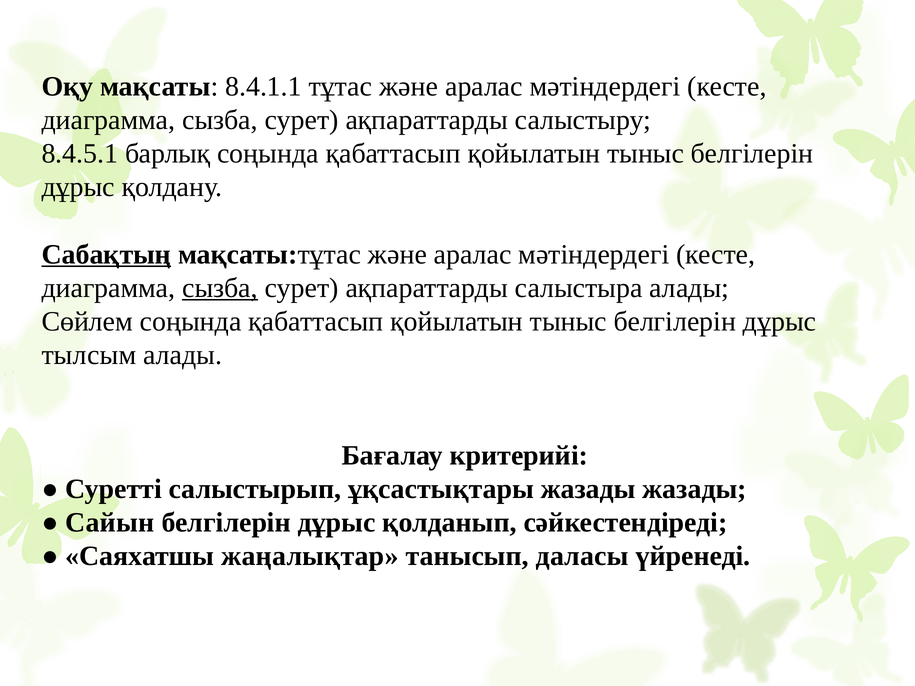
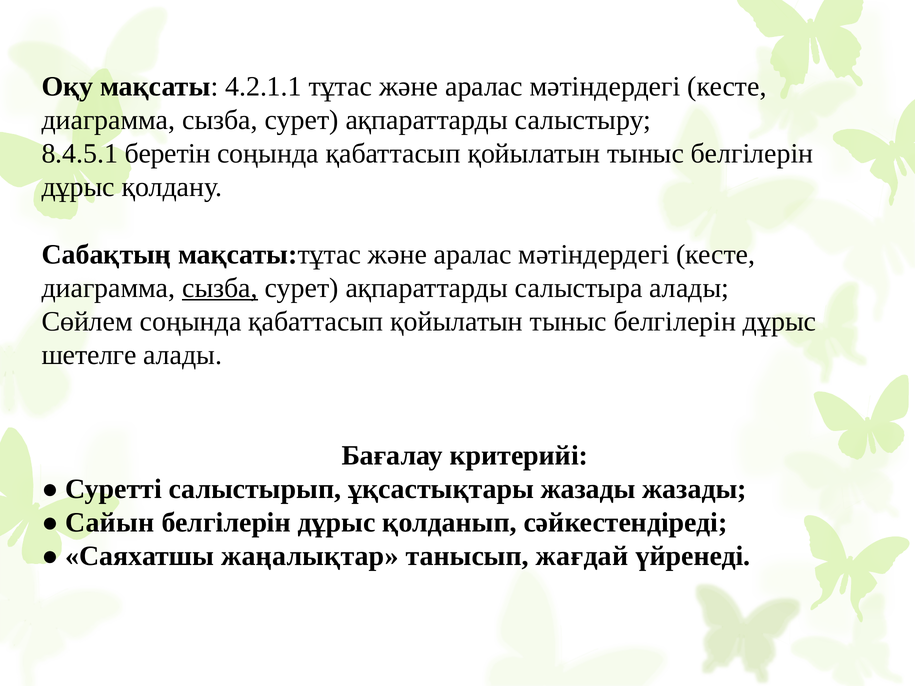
8.4.1.1: 8.4.1.1 -> 4.2.1.1 (264, 87)
барлық: барлық -> беретін (168, 154)
Сабақтың underline: present -> none (106, 254)
тылсым: тылсым -> шетелге (89, 355)
даласы: даласы -> жағдай (582, 556)
